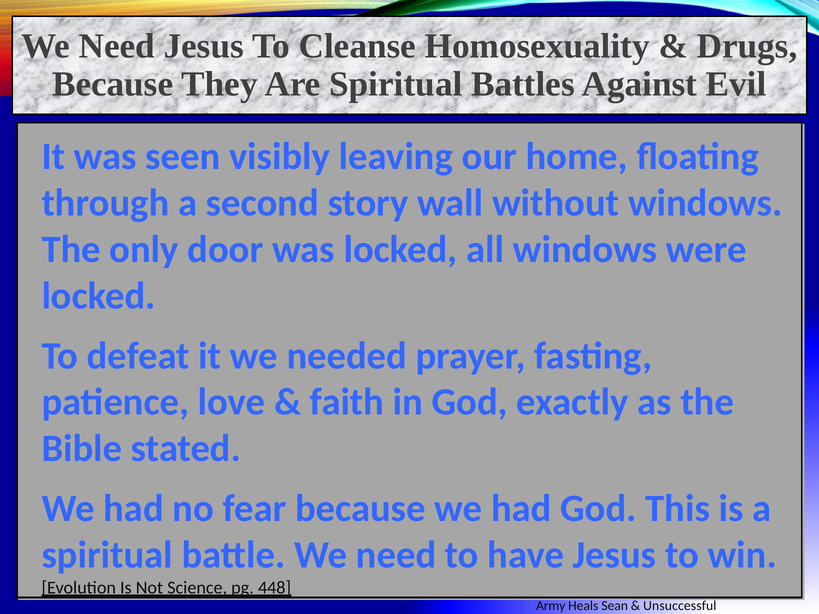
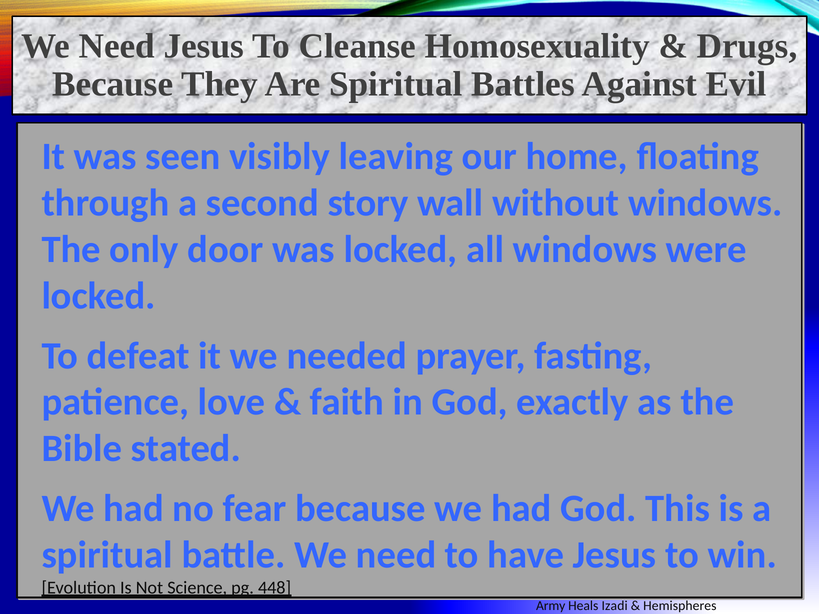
Sean: Sean -> Izadi (615, 606)
Unsuccessful: Unsuccessful -> Hemispheres (680, 606)
